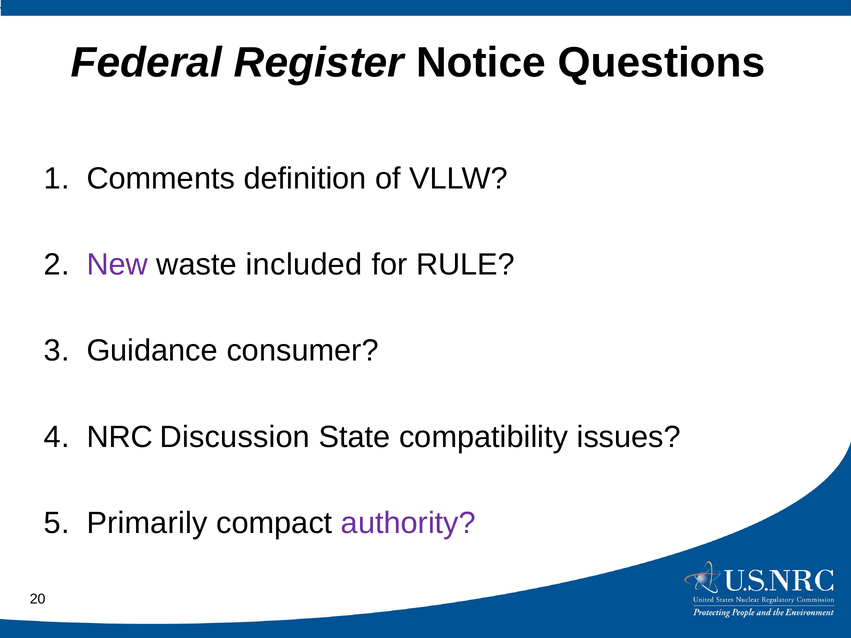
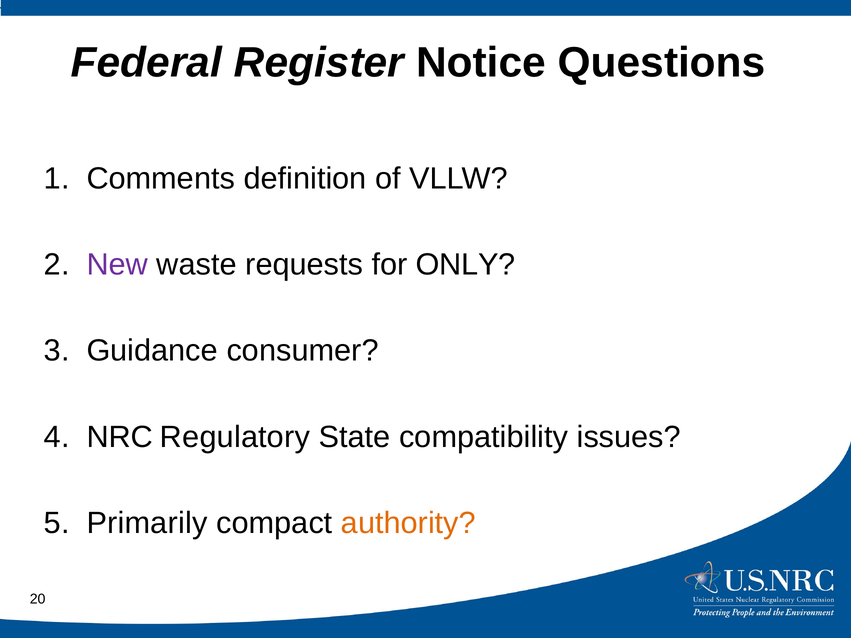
included: included -> requests (304, 265)
RULE: RULE -> ONLY (466, 265)
Discussion: Discussion -> Regulatory (235, 437)
authority colour: purple -> orange (408, 523)
